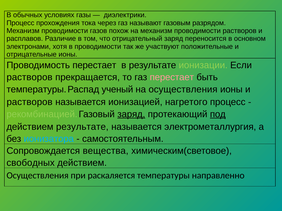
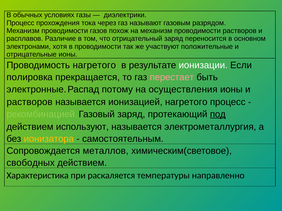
Проводимость перестает: перестает -> нагретого (94, 65)
ионизации colour: light green -> white (203, 65)
растворов: растворов -> полировка (30, 77)
температуры: температуры -> электронные (36, 90)
ученый: ученый -> потому (117, 90)
заряд underline: present -> none (131, 114)
действием результате: результате -> используют (82, 127)
ионизатора colour: light blue -> yellow (49, 139)
вещества: вещества -> металлов (106, 151)
Осуществления: Осуществления -> Характеристика (38, 176)
